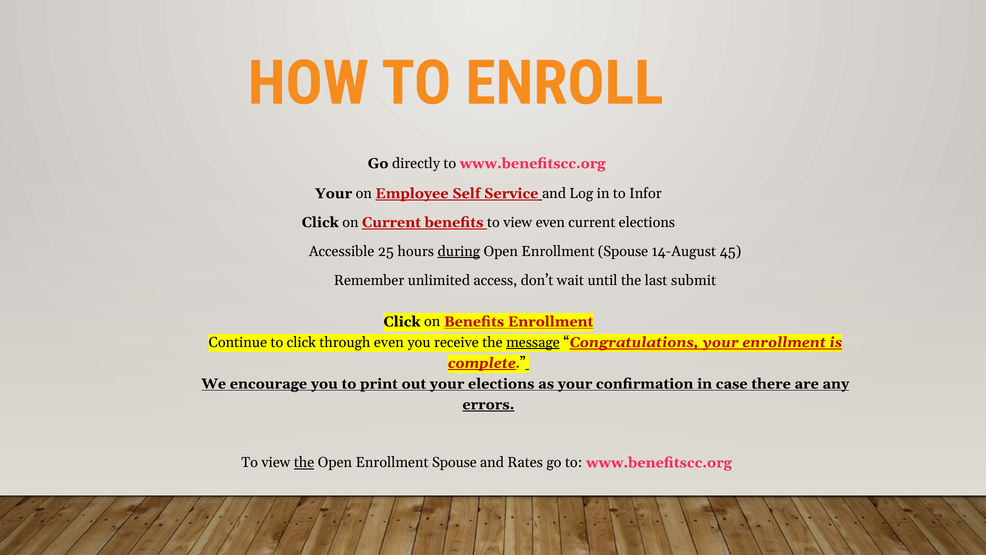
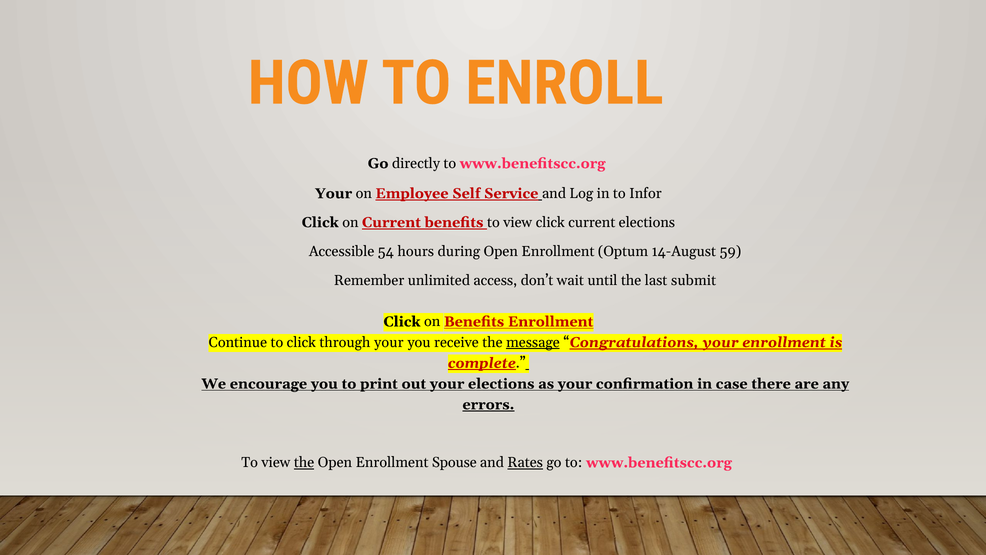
view even: even -> click (550, 222)
25: 25 -> 54 (386, 251)
during underline: present -> none (459, 251)
Spouse: Spouse -> Optum (623, 251)
45: 45 -> 59 (730, 251)
through even: even -> your (389, 342)
Rates underline: none -> present (525, 462)
